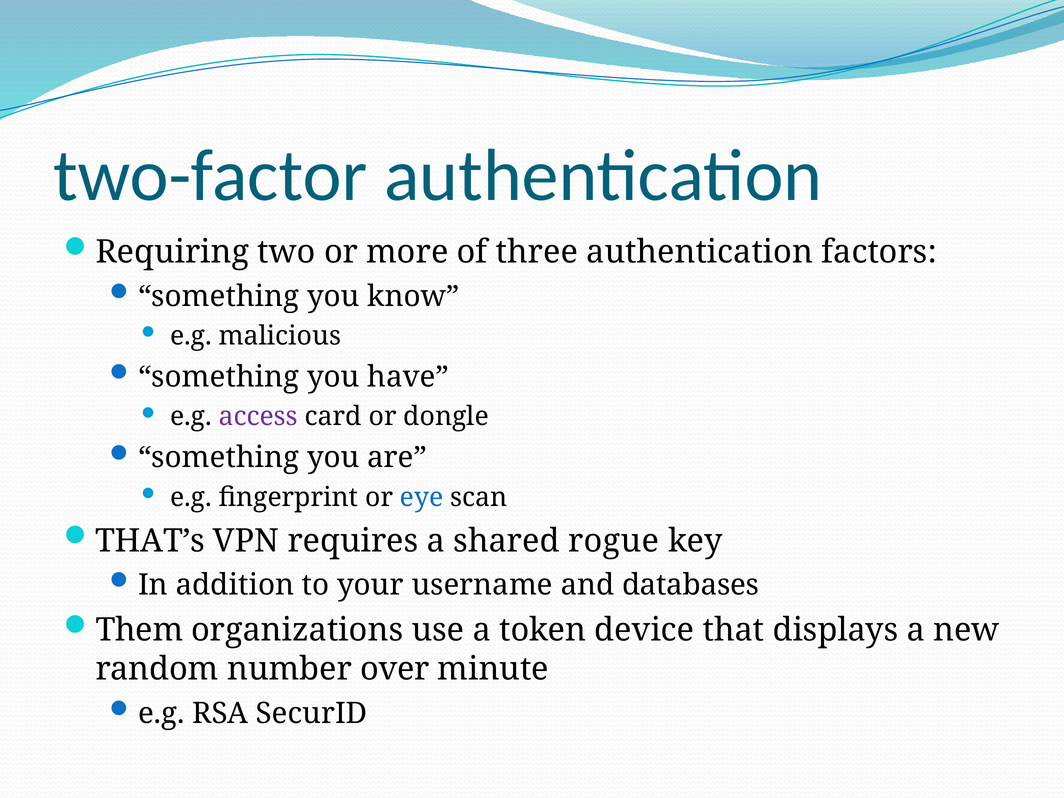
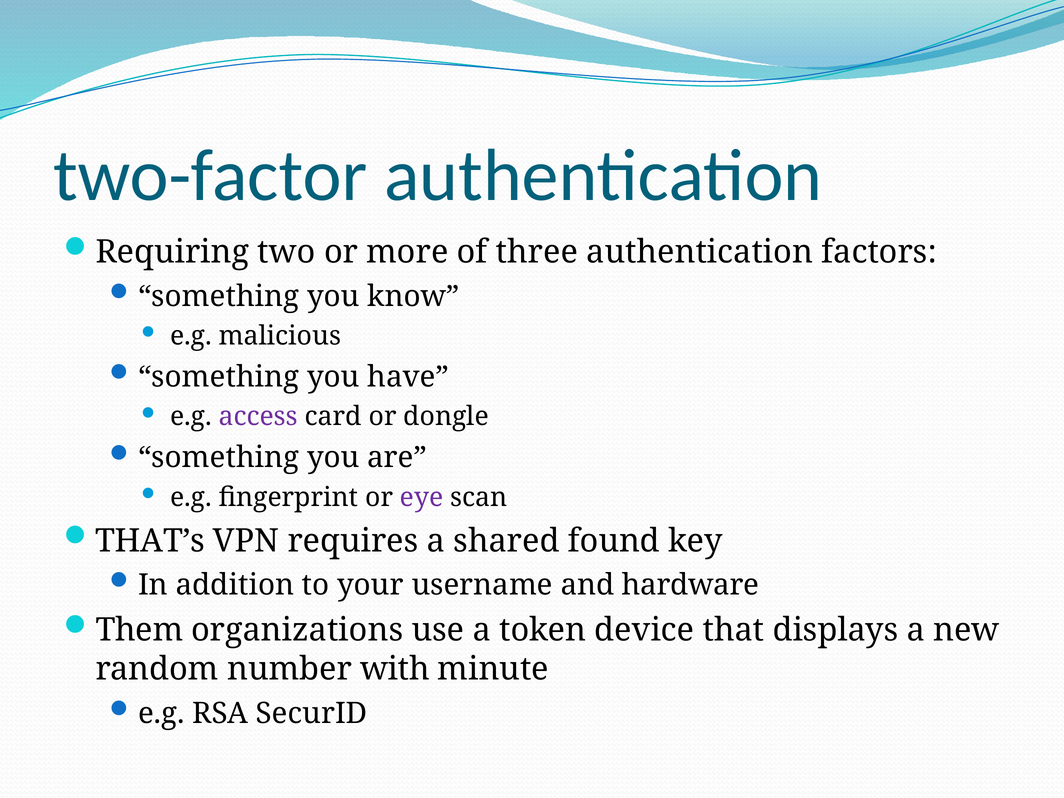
eye colour: blue -> purple (422, 497)
rogue: rogue -> found (614, 541)
databases: databases -> hardware (691, 585)
over: over -> with (395, 669)
